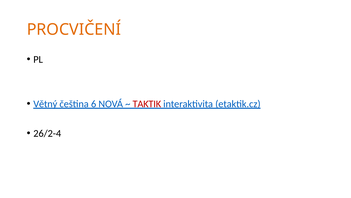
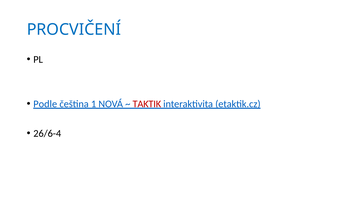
PROCVIČENÍ colour: orange -> blue (74, 29)
Větný: Větný -> Podle (45, 104)
6: 6 -> 1 (94, 104)
26/2-4: 26/2-4 -> 26/6-4 (47, 133)
